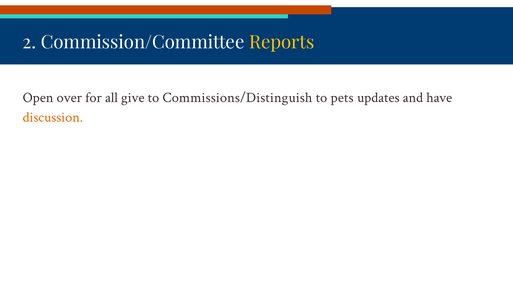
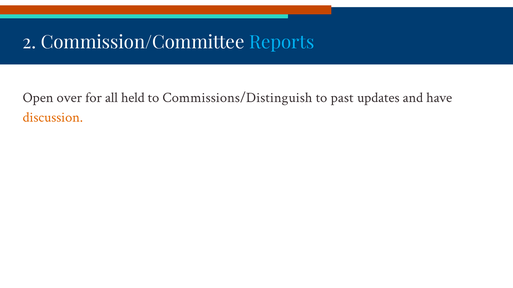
Reports colour: yellow -> light blue (282, 43)
give: give -> held (133, 98)
pets: pets -> past (342, 98)
